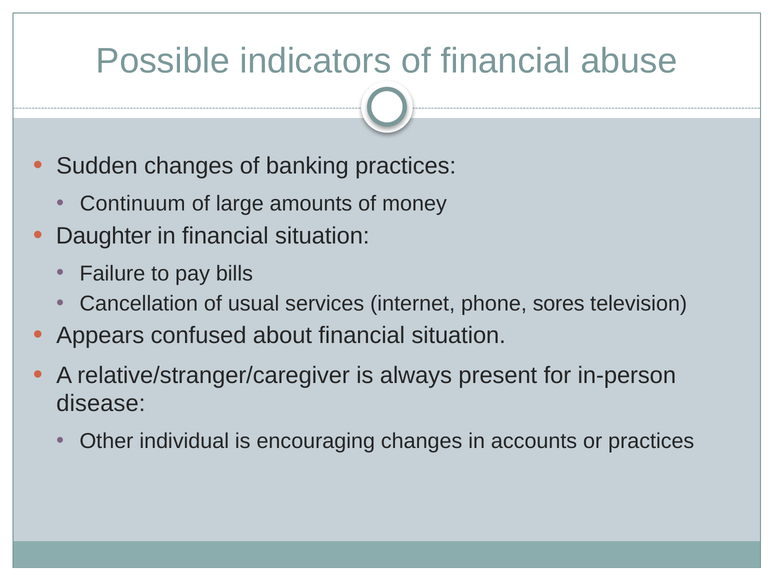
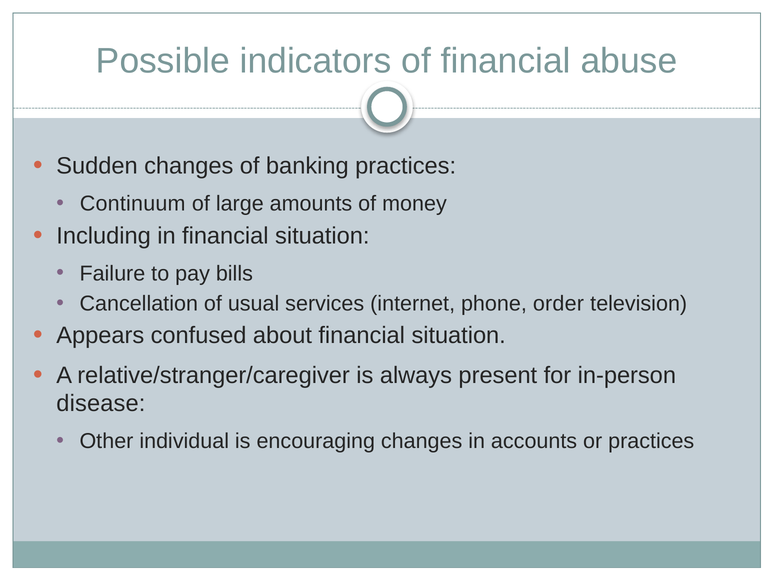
Daughter: Daughter -> Including (104, 236)
sores: sores -> order (558, 303)
